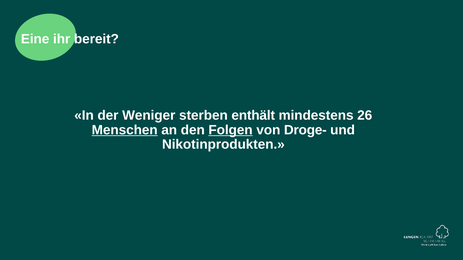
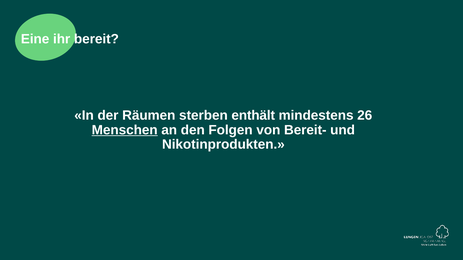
Weniger: Weniger -> Räumen (149, 116)
Folgen underline: present -> none (231, 130)
Droge-: Droge- -> Bereit- (305, 130)
